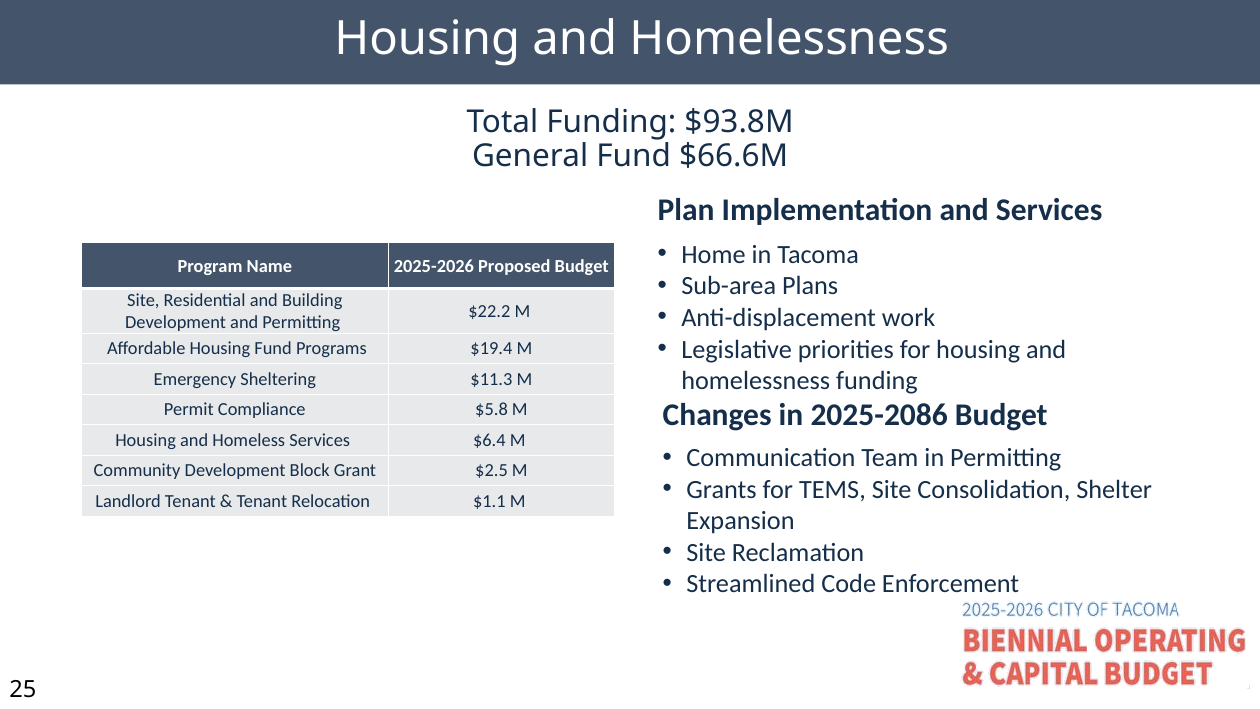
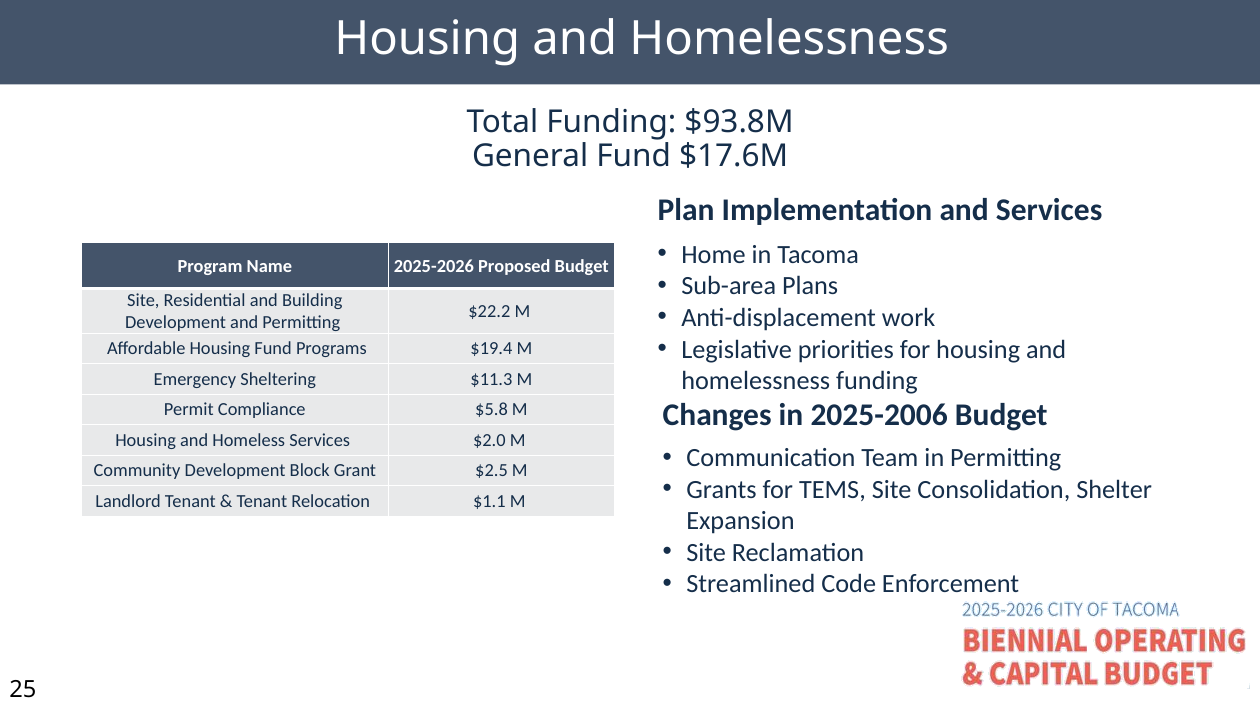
$66.6M: $66.6M -> $17.6M (734, 156)
2025-2086: 2025-2086 -> 2025-2006 (879, 415)
$6.4: $6.4 -> $2.0 (489, 440)
